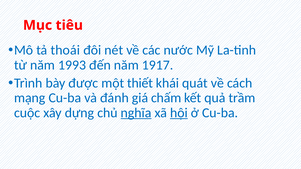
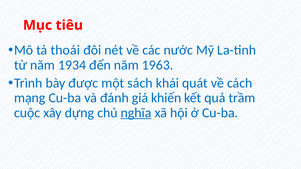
1993: 1993 -> 1934 (72, 65)
1917: 1917 -> 1963 (158, 65)
thiết: thiết -> sách (140, 83)
chấm: chấm -> khiến (166, 98)
hội underline: present -> none (179, 113)
